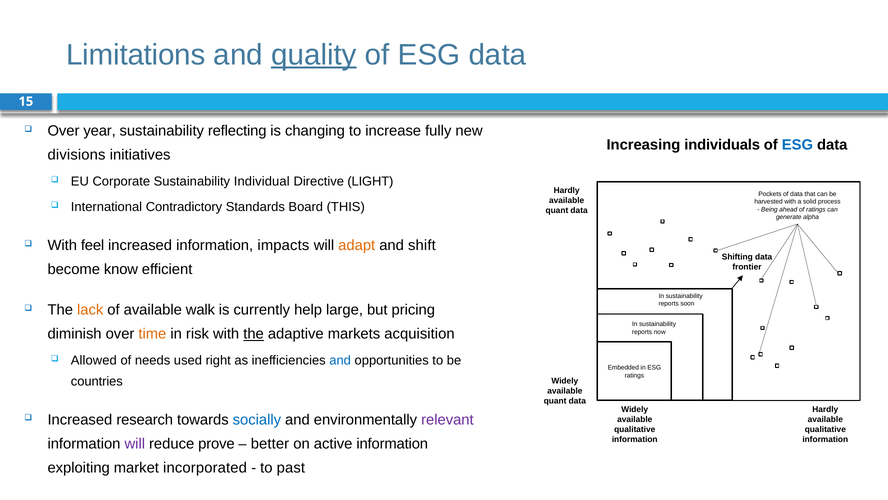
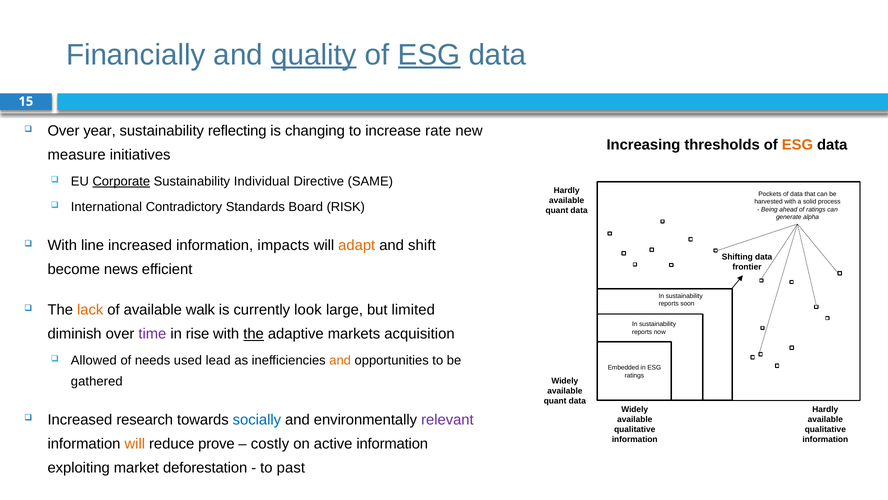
Limitations: Limitations -> Financially (136, 55)
ESG underline: none -> present (429, 55)
fully: fully -> rate (438, 131)
individuals: individuals -> thresholds (722, 145)
ESG colour: blue -> orange (797, 145)
divisions: divisions -> measure (77, 155)
Corporate underline: none -> present (121, 181)
LIGHT: LIGHT -> SAME (370, 181)
THIS: THIS -> RISK (346, 207)
feel: feel -> line (93, 245)
know: know -> news (121, 269)
help: help -> look (308, 310)
pricing: pricing -> limited (413, 310)
time colour: orange -> purple (152, 334)
risk: risk -> rise (198, 334)
right: right -> lead (218, 360)
and colour: blue -> orange (340, 360)
countries: countries -> gathered (97, 381)
will colour: purple -> orange (135, 443)
better: better -> costly (270, 443)
incorporated: incorporated -> deforestation (205, 467)
